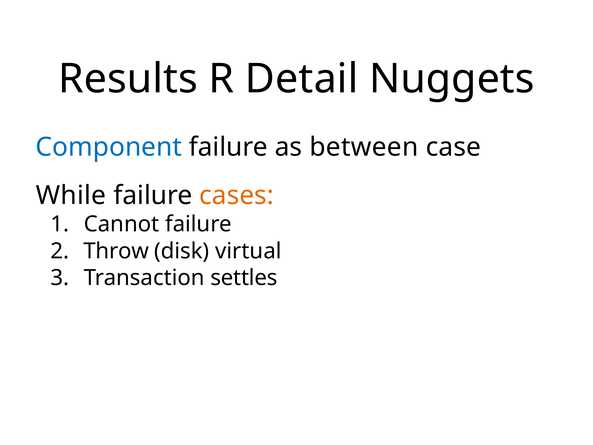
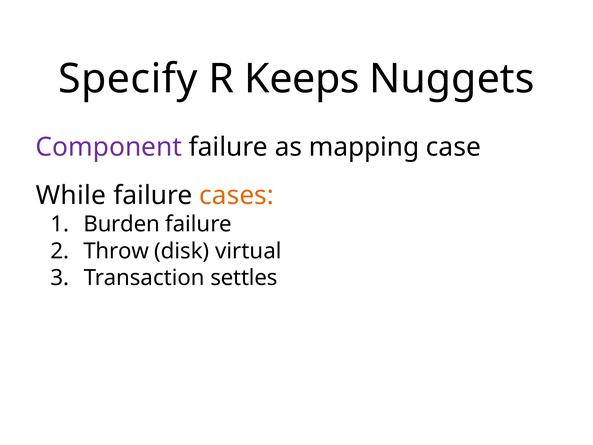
Results: Results -> Specify (128, 79)
Detail: Detail -> Keeps (302, 79)
Component colour: blue -> purple (109, 147)
between: between -> mapping (364, 147)
Cannot: Cannot -> Burden (122, 224)
